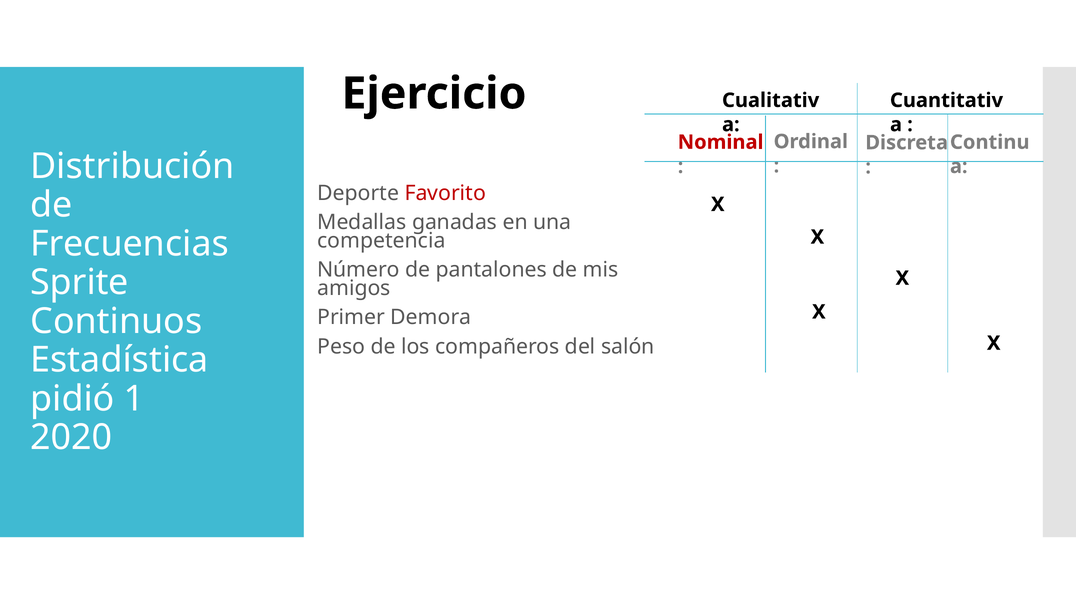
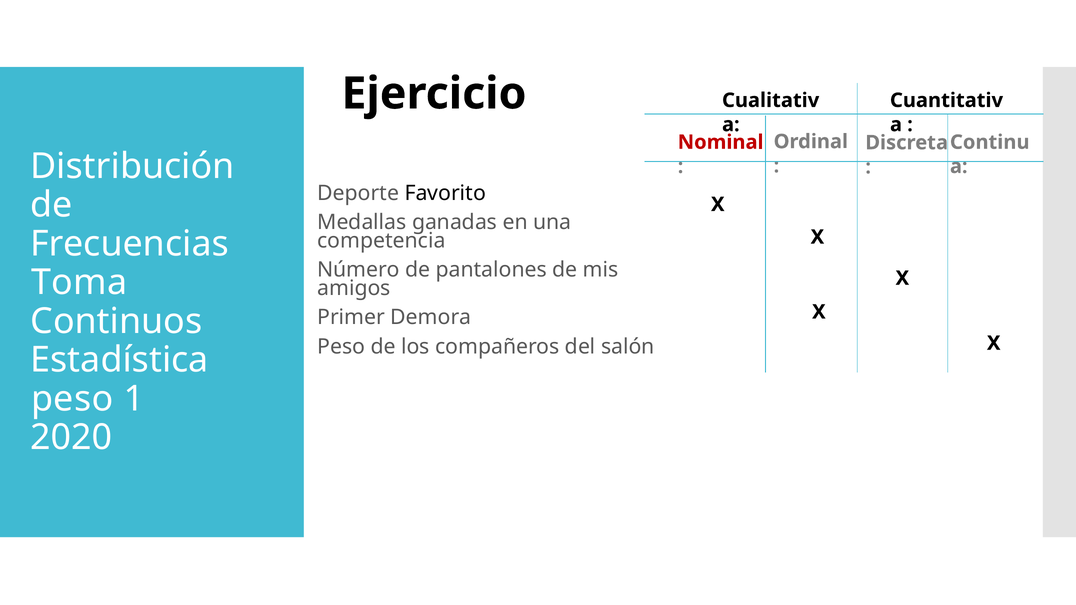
Favorito colour: red -> black (445, 193)
Sprite: Sprite -> Toma (79, 283)
pidió: pidió -> peso (72, 399)
